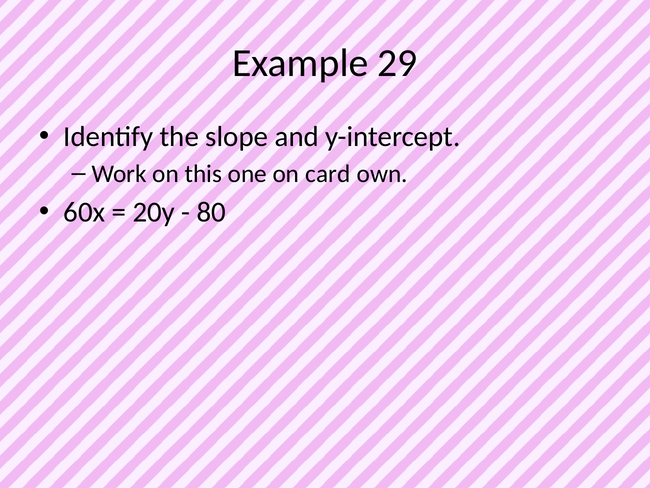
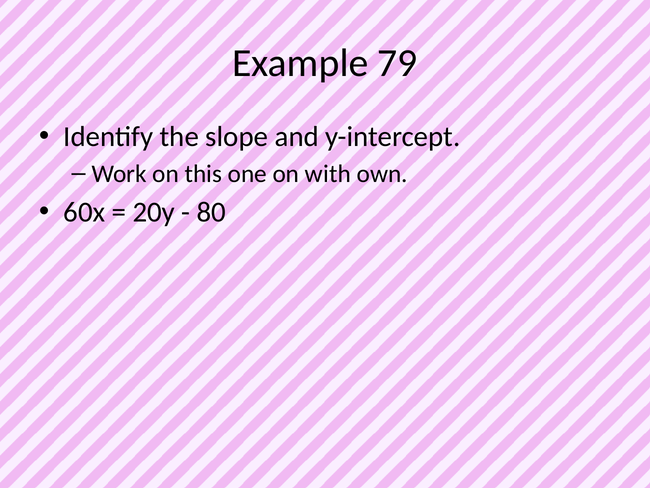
29: 29 -> 79 (397, 63)
card: card -> with (328, 174)
